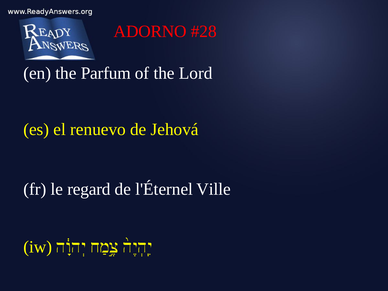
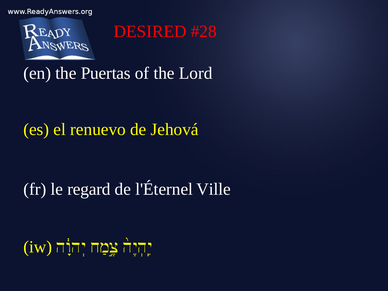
ADORNO: ADORNO -> DESIRED (150, 32)
Parfum: Parfum -> Puertas (106, 73)
